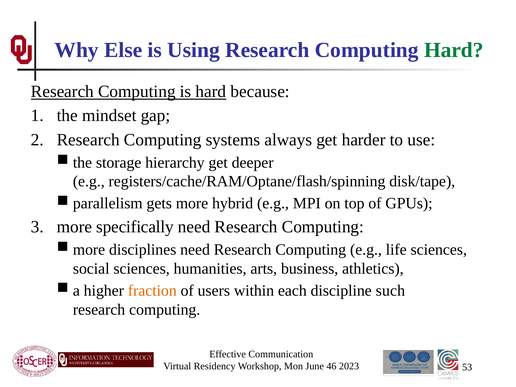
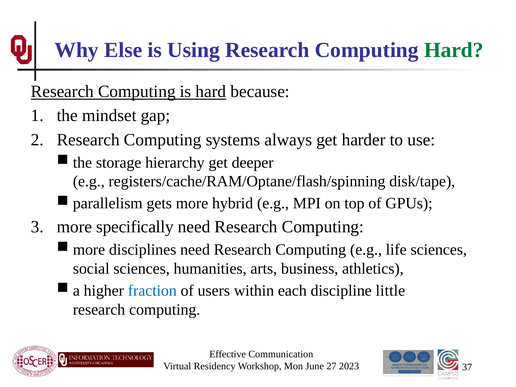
fraction colour: orange -> blue (152, 291)
such: such -> little (390, 291)
46: 46 -> 27 (331, 366)
53: 53 -> 37 (467, 367)
